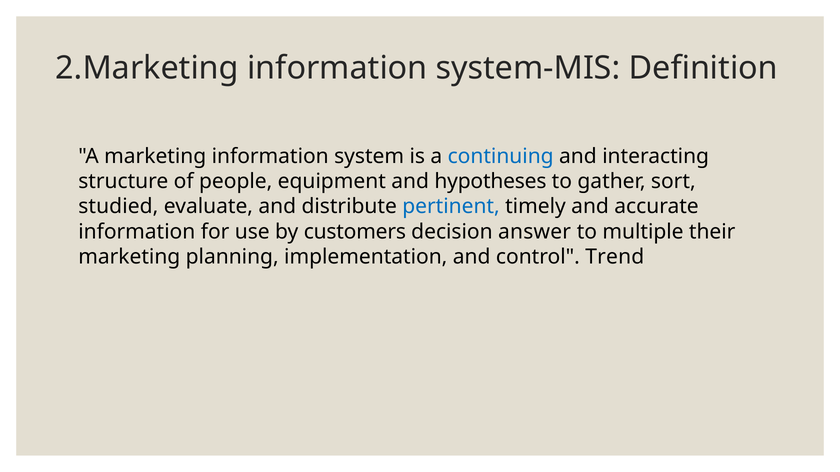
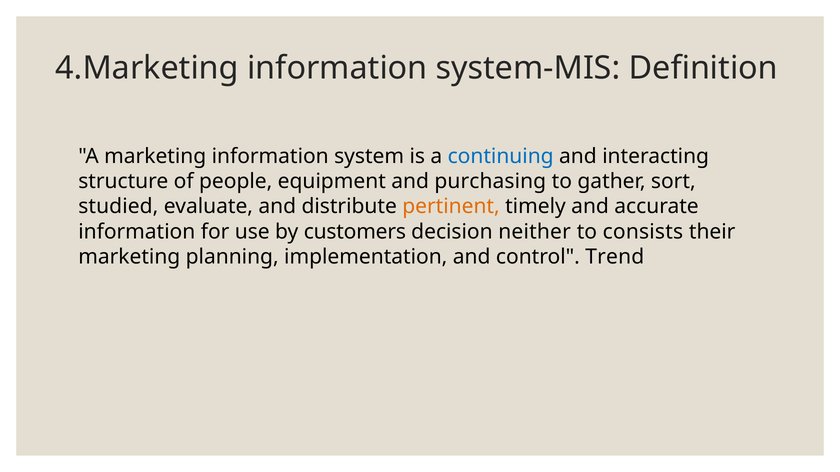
2.Marketing: 2.Marketing -> 4.Marketing (147, 68)
hypotheses: hypotheses -> purchasing (490, 182)
pertinent colour: blue -> orange (451, 207)
answer: answer -> neither (535, 232)
multiple: multiple -> consists (643, 232)
